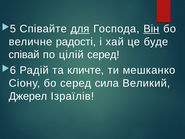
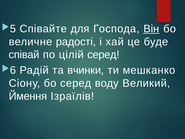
для underline: present -> none (80, 29)
кличте: кличте -> вчинки (86, 70)
сила: сила -> воду (107, 83)
Джерел: Джерел -> Ймення (28, 96)
